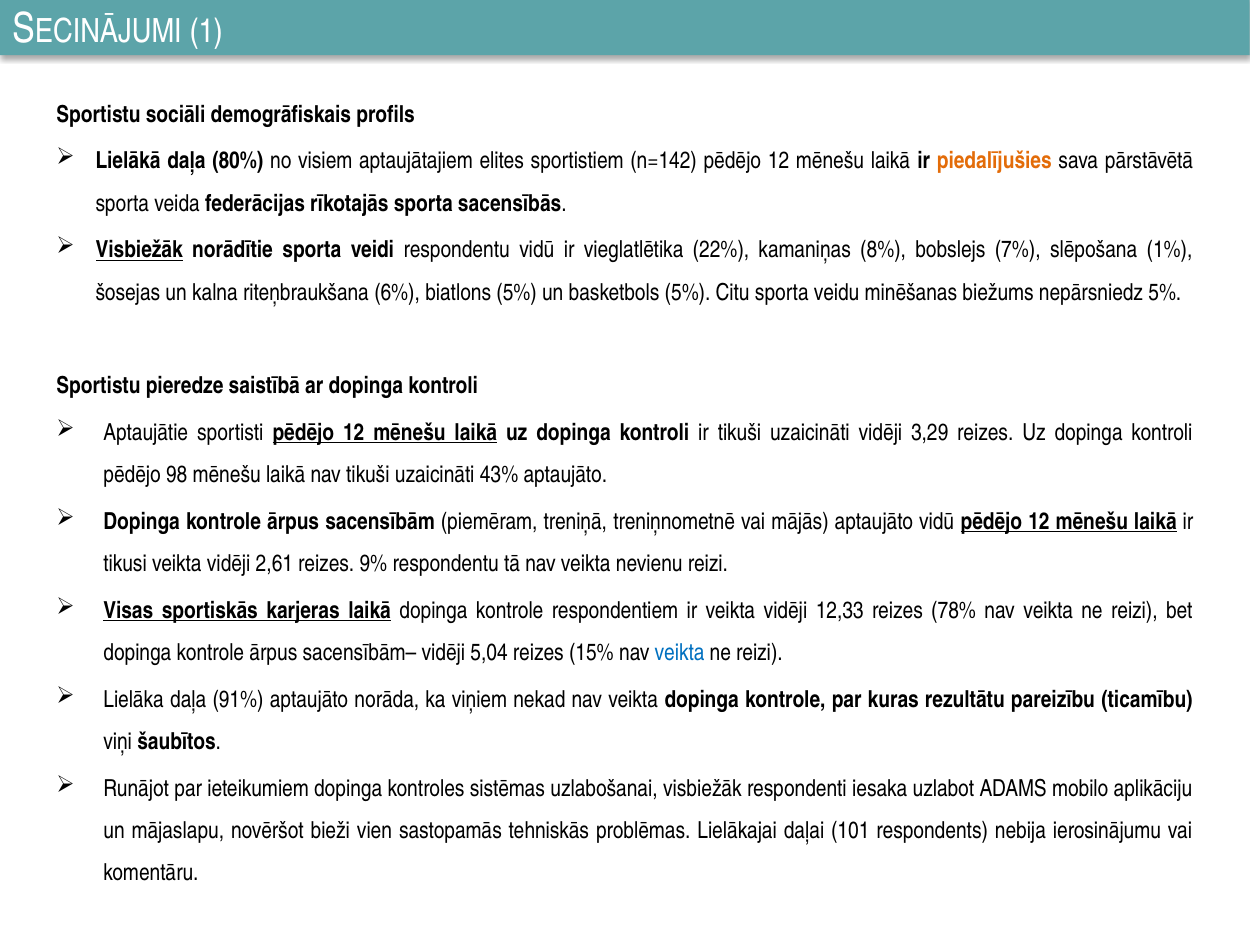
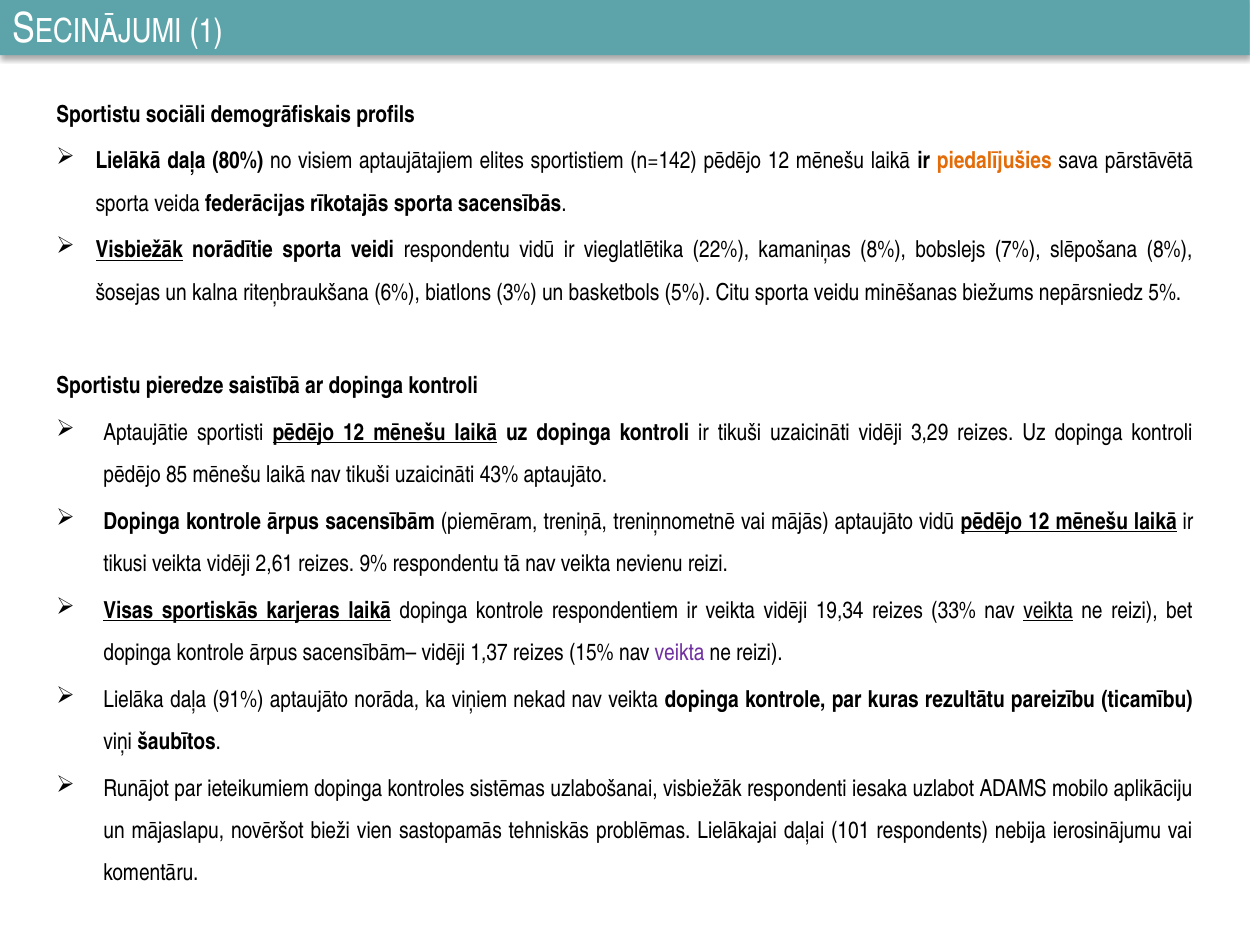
slēpošana 1%: 1% -> 8% (1170, 250)
biatlons 5%: 5% -> 3% (517, 292)
98: 98 -> 85 (177, 475)
12,33: 12,33 -> 19,34 (840, 610)
78%: 78% -> 33% (954, 610)
veikta underline: none -> present (1048, 610)
5,04: 5,04 -> 1,37 (489, 653)
veikta colour: blue -> purple (680, 653)
